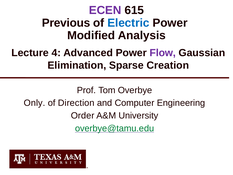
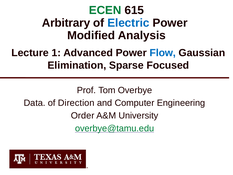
ECEN colour: purple -> green (105, 10)
Previous: Previous -> Arbitrary (66, 23)
4: 4 -> 1 (56, 53)
Flow colour: purple -> blue (163, 53)
Creation: Creation -> Focused (168, 65)
Only: Only -> Data (35, 103)
